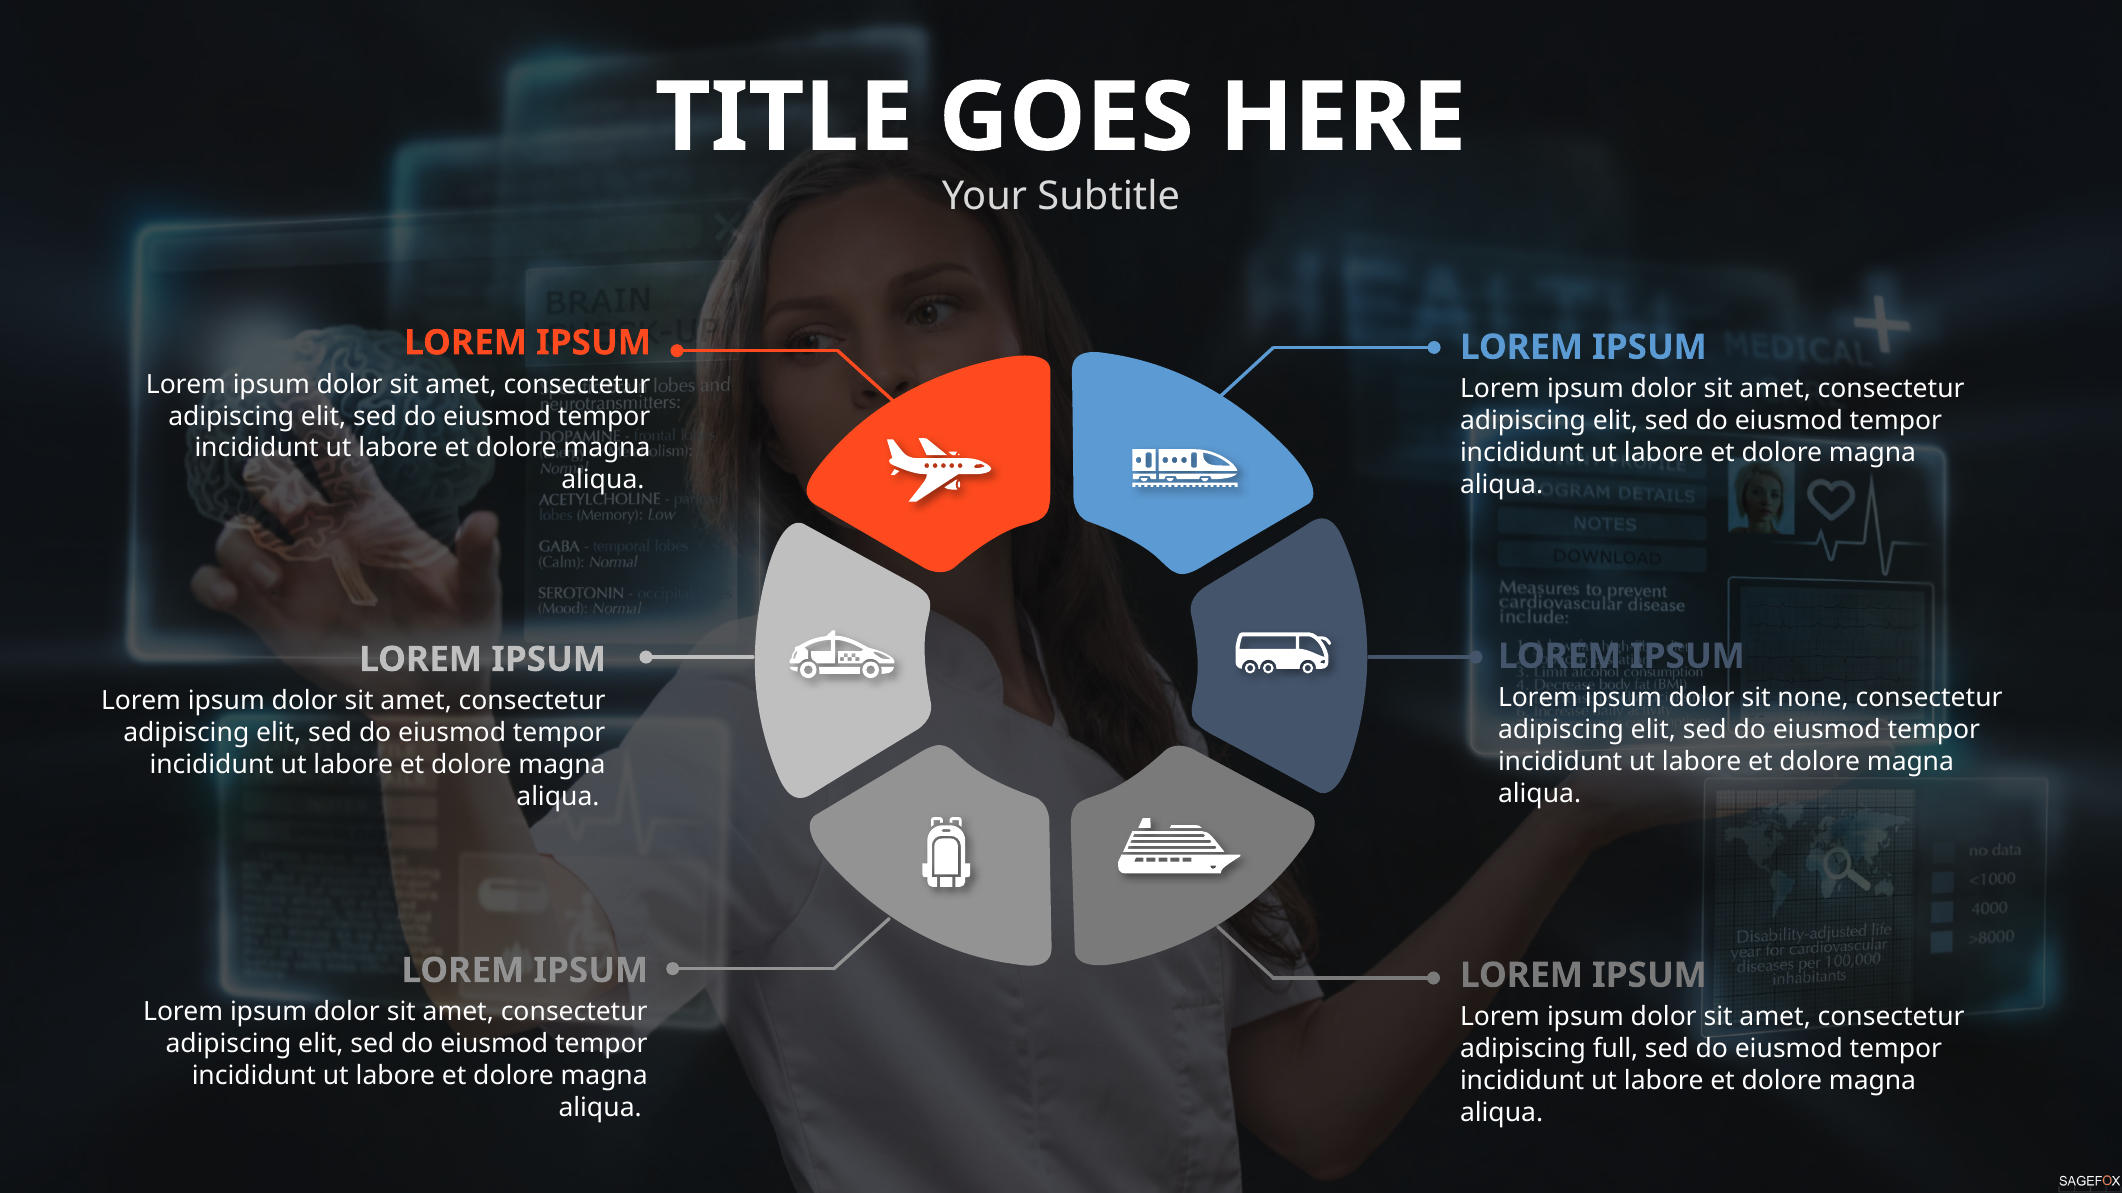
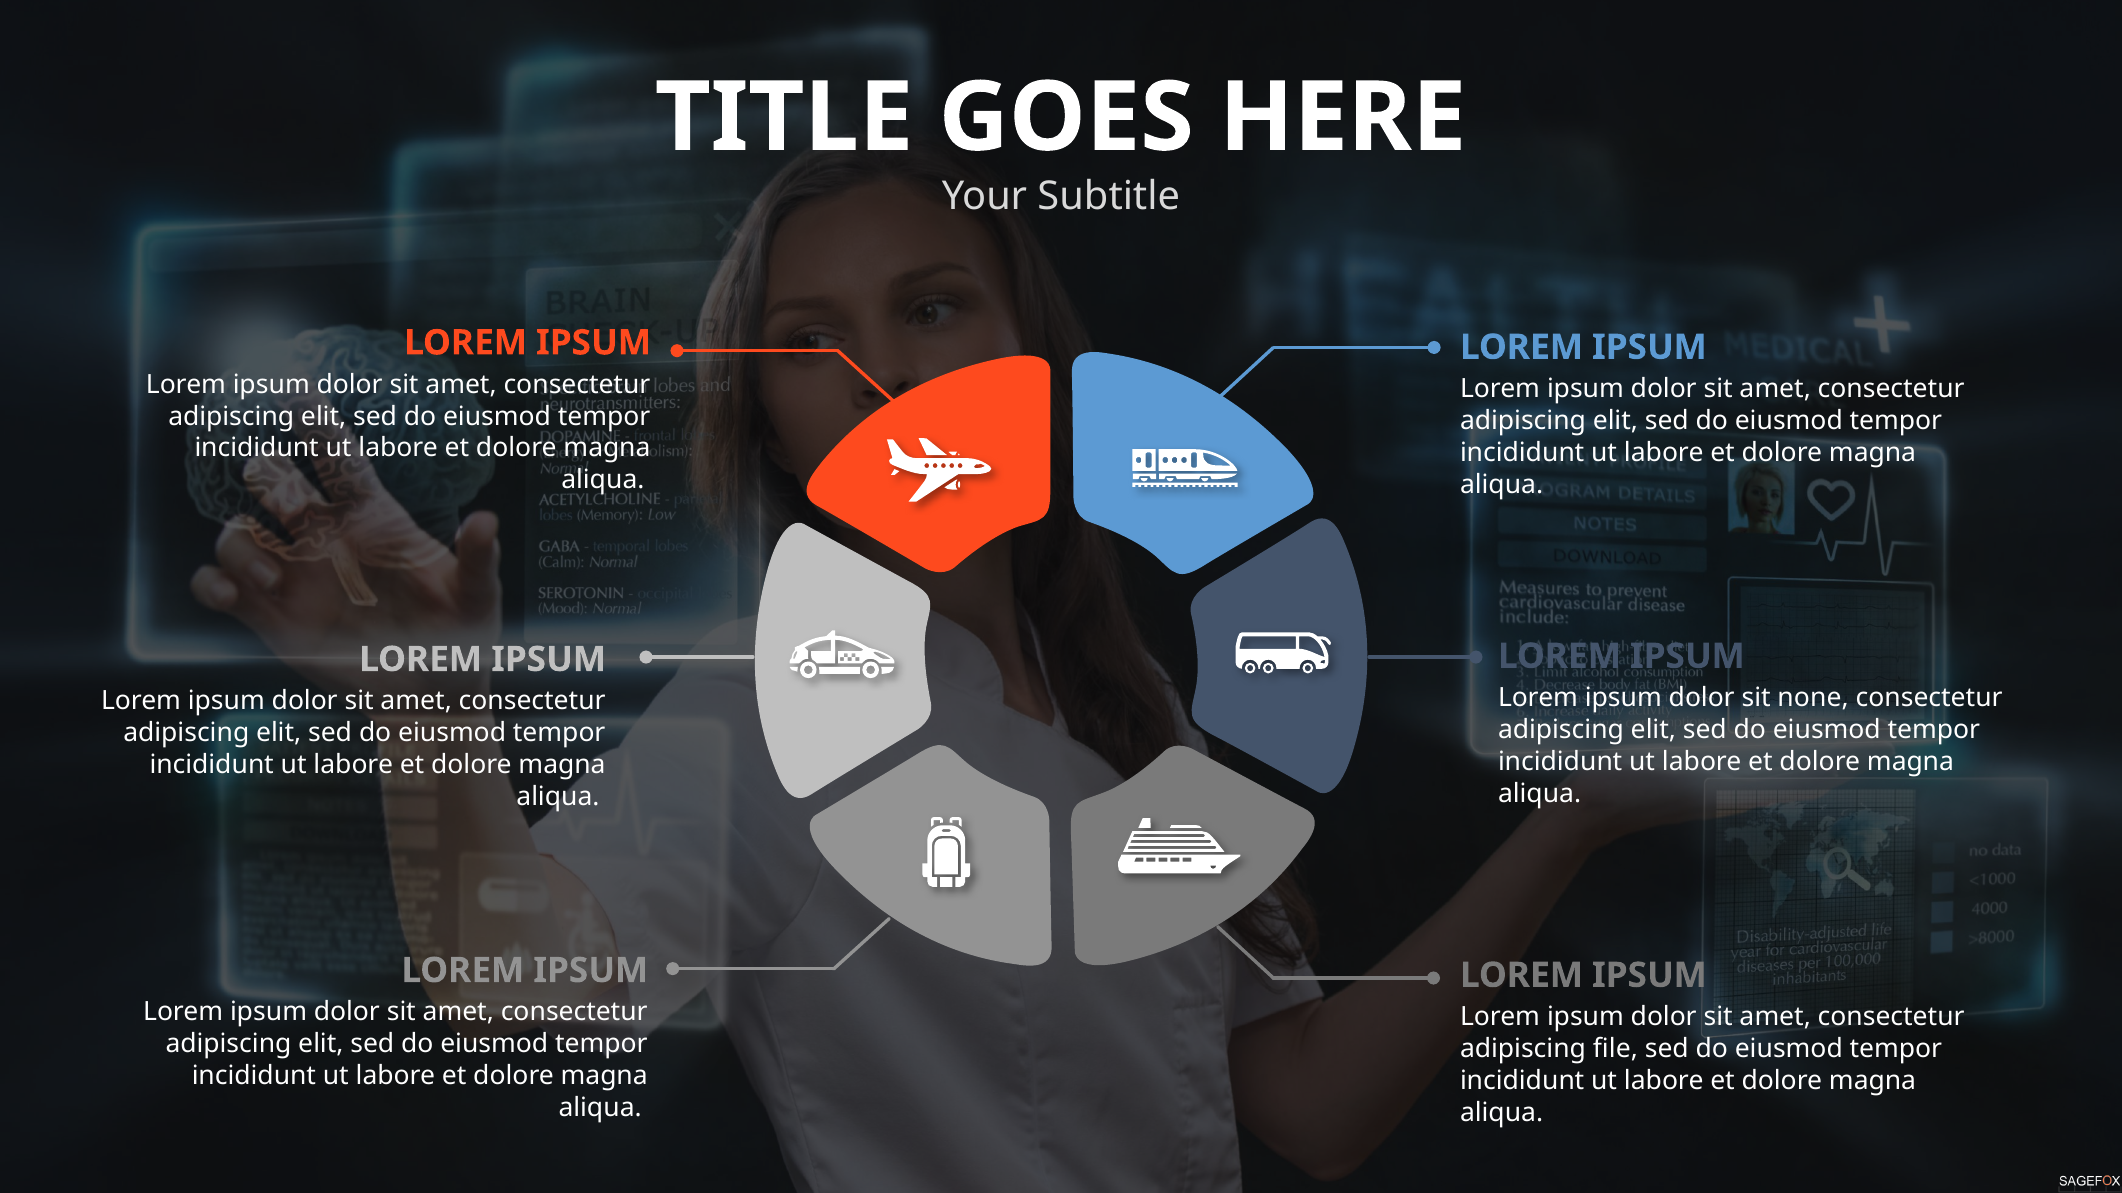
full: full -> file (1615, 1049)
